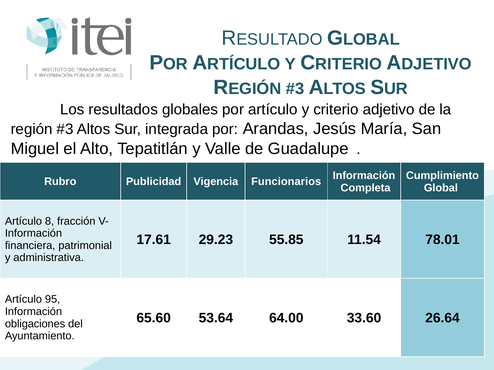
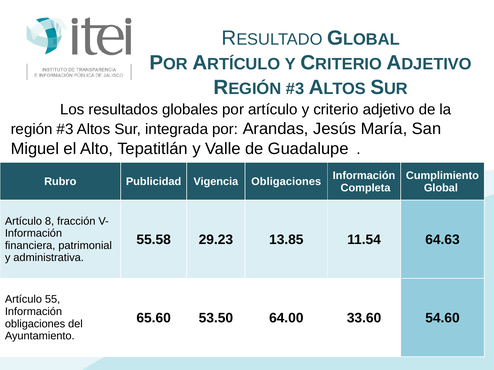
Vigencia Funcionarios: Funcionarios -> Obligaciones (286, 182)
17.61: 17.61 -> 55.58 (154, 240)
55.85: 55.85 -> 13.85 (286, 240)
78.01: 78.01 -> 64.63 (442, 240)
95: 95 -> 55 (53, 300)
53.64: 53.64 -> 53.50 (216, 318)
26.64: 26.64 -> 54.60 (442, 318)
